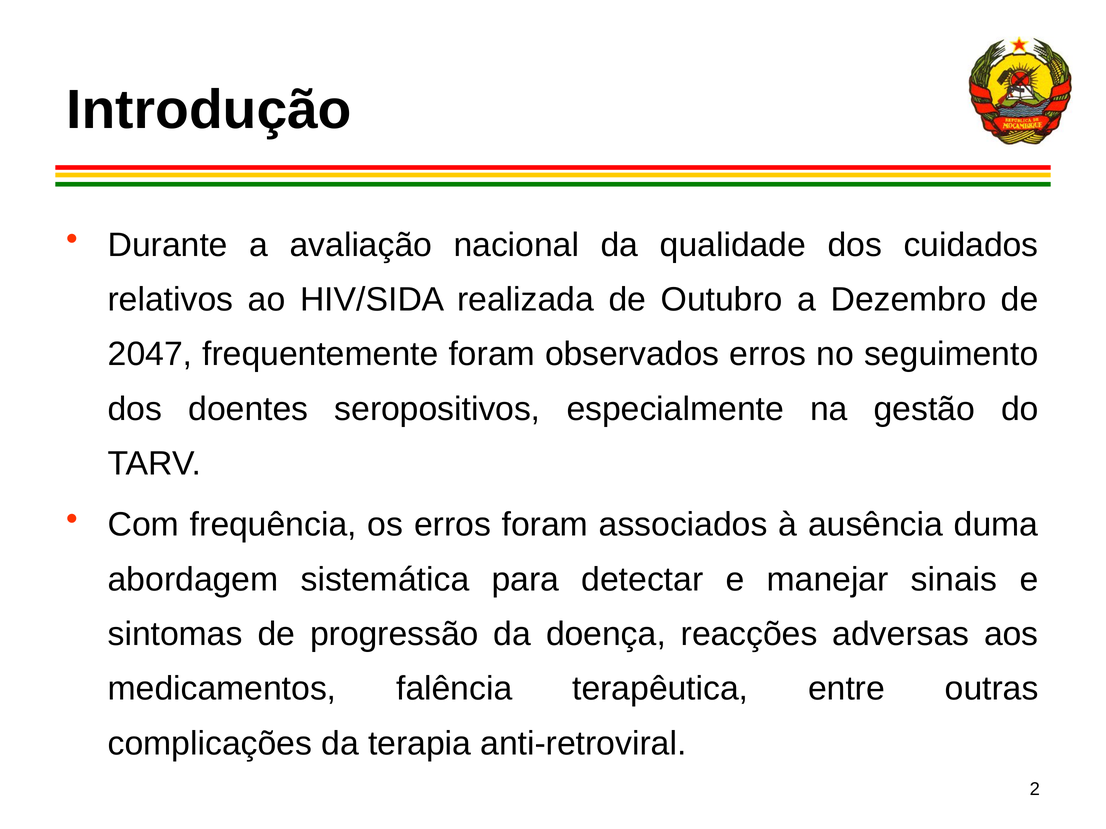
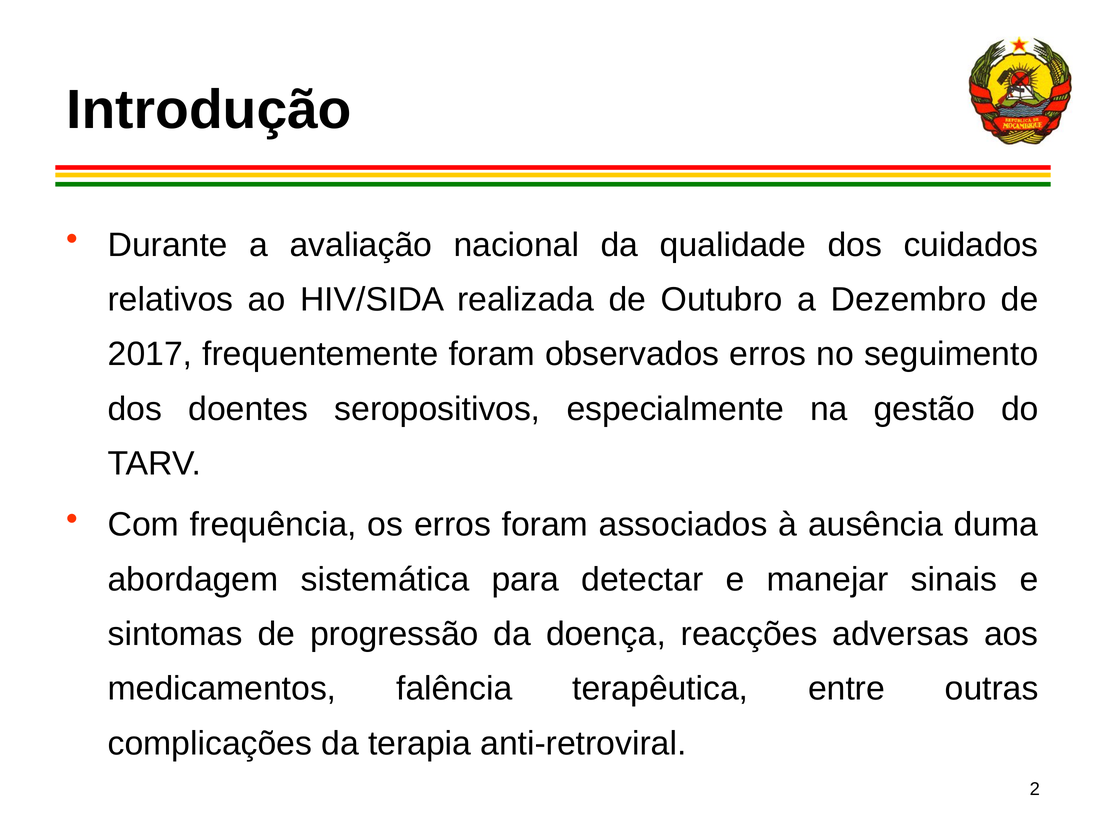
2047: 2047 -> 2017 (150, 354)
